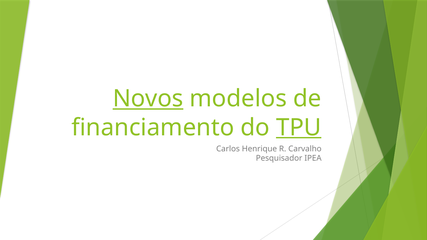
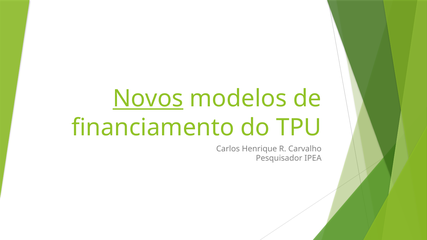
TPU underline: present -> none (299, 128)
